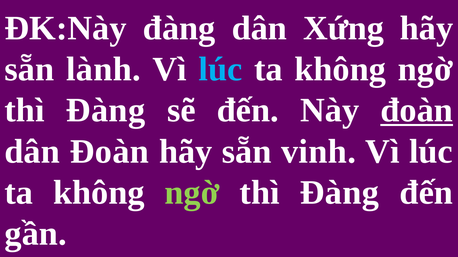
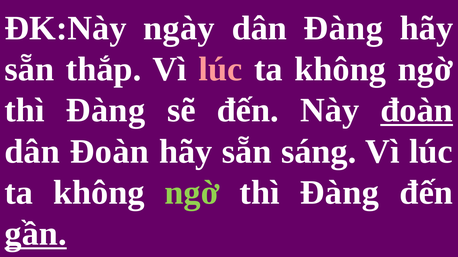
ĐK:Này đàng: đàng -> ngày (179, 28)
dân Xứng: Xứng -> Đàng (343, 28)
lành: lành -> thắp (104, 69)
lúc colour: light blue -> pink (220, 69)
vinh: vinh -> sáng (319, 152)
gần underline: none -> present (36, 234)
